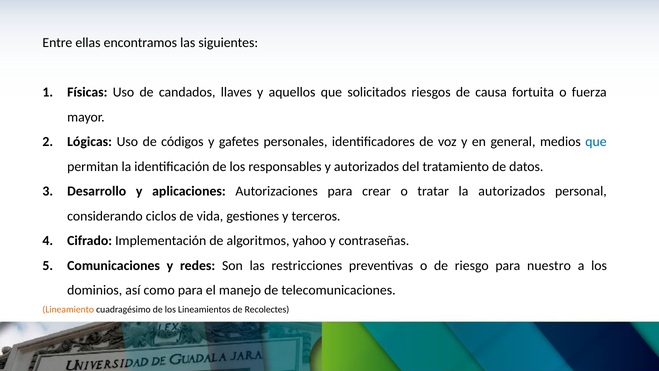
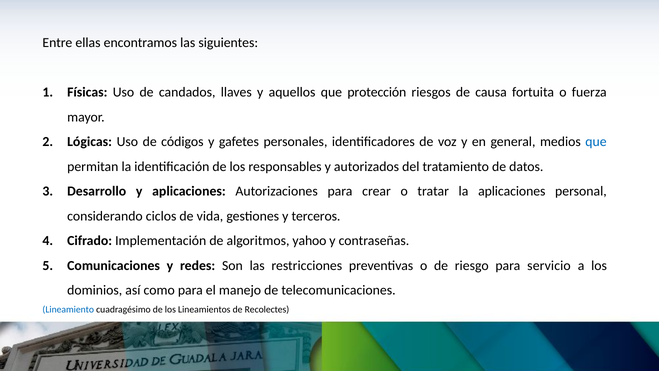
solicitados: solicitados -> protección (377, 92)
la autorizados: autorizados -> aplicaciones (512, 191)
nuestro: nuestro -> servicio (549, 265)
Lineamiento colour: orange -> blue (68, 310)
